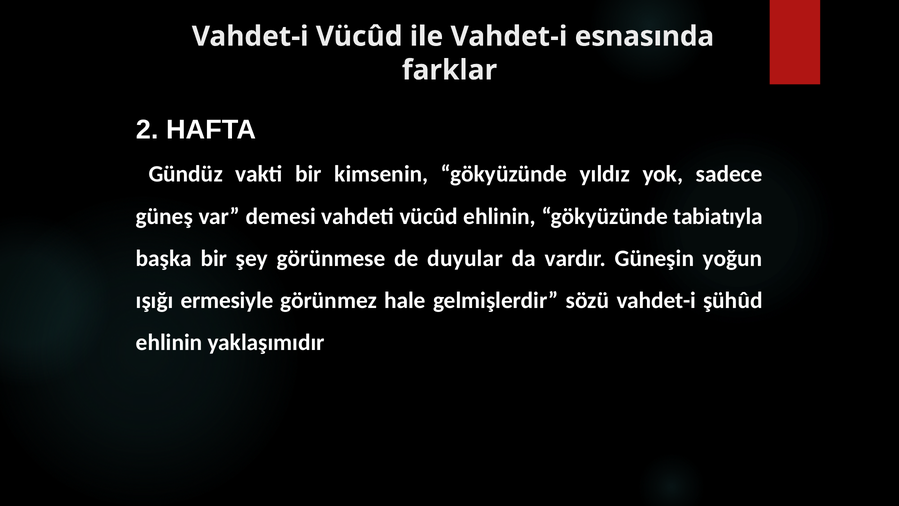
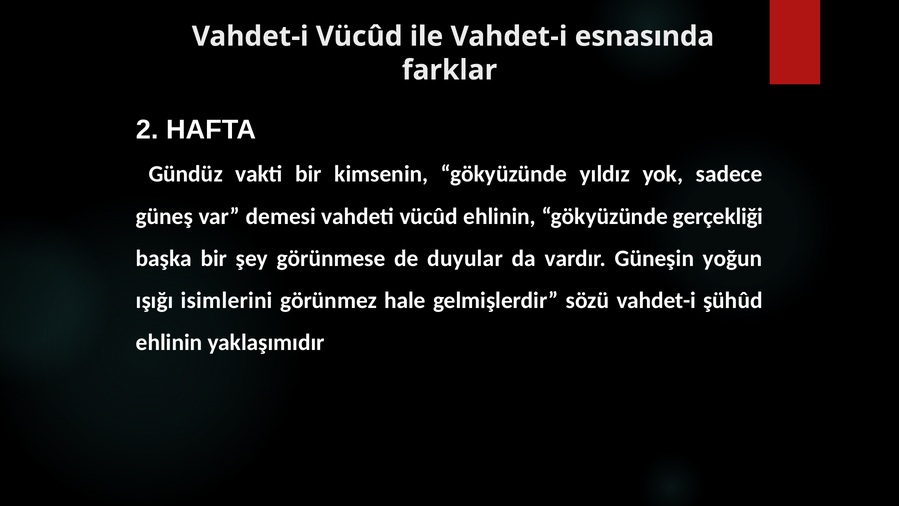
tabiatıyla: tabiatıyla -> gerçekliği (718, 216)
ermesiyle: ermesiyle -> isimlerini (227, 300)
